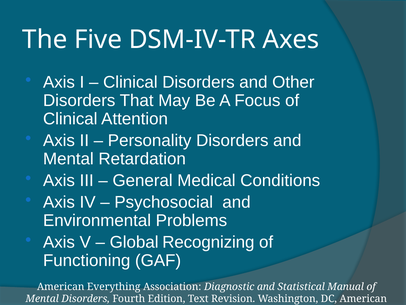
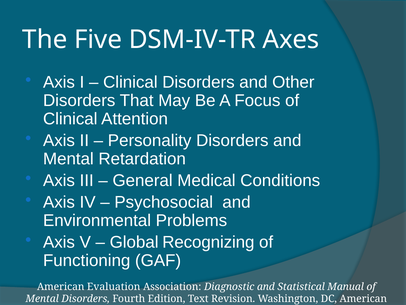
Everything: Everything -> Evaluation (114, 286)
